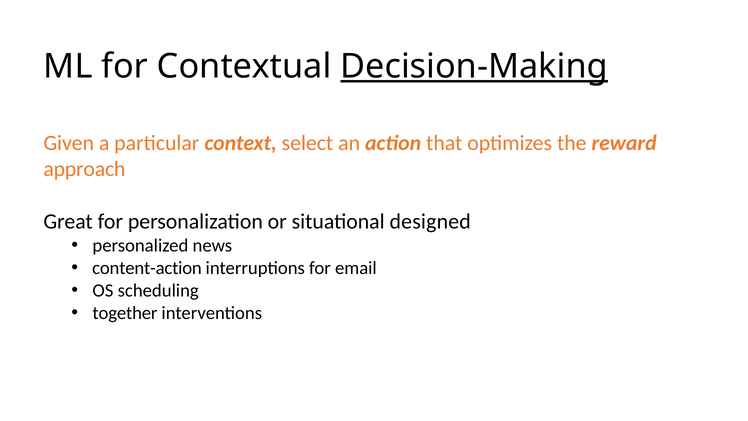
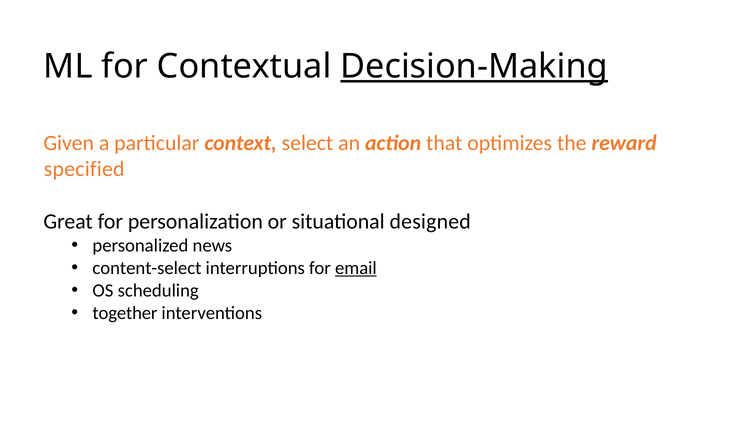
approach: approach -> specified (84, 169)
content-action: content-action -> content-select (147, 268)
email underline: none -> present (356, 268)
